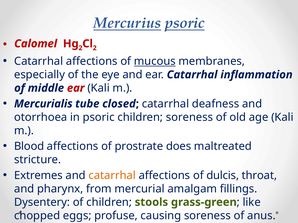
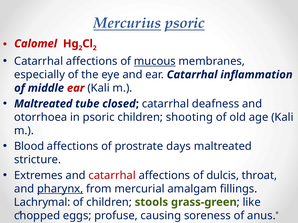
Mercurialis: Mercurialis -> Maltreated (43, 104)
children soreness: soreness -> shooting (189, 117)
does: does -> days (179, 147)
catarrhal colour: orange -> red (112, 176)
pharynx underline: none -> present (60, 189)
Dysentery: Dysentery -> Lachrymal (42, 203)
